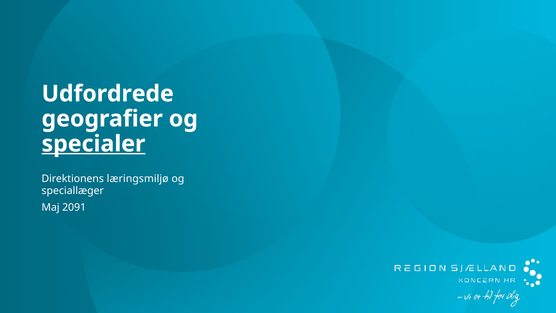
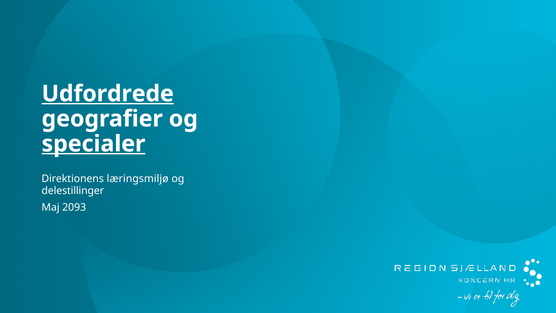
Udfordrede underline: none -> present (108, 94)
speciallæger: speciallæger -> delestillinger (73, 191)
2091: 2091 -> 2093 (74, 207)
